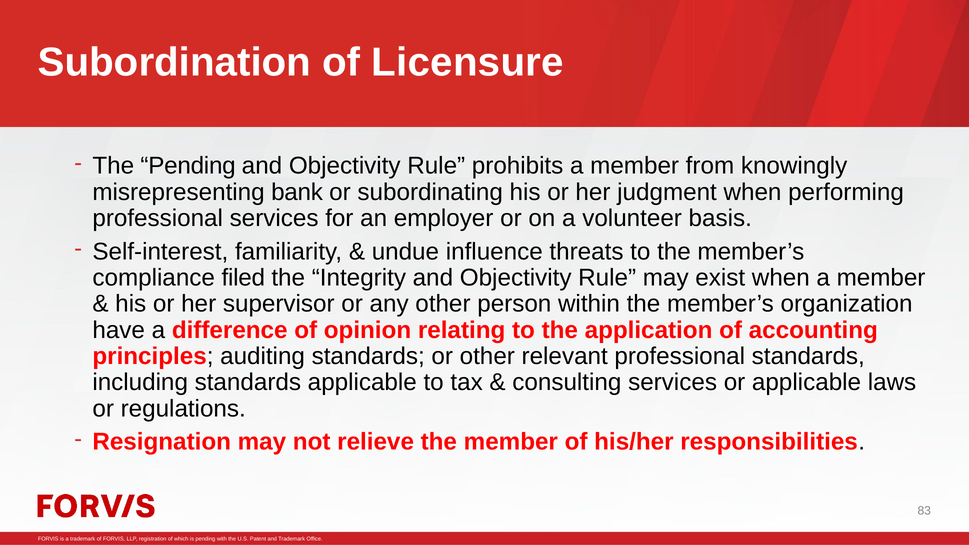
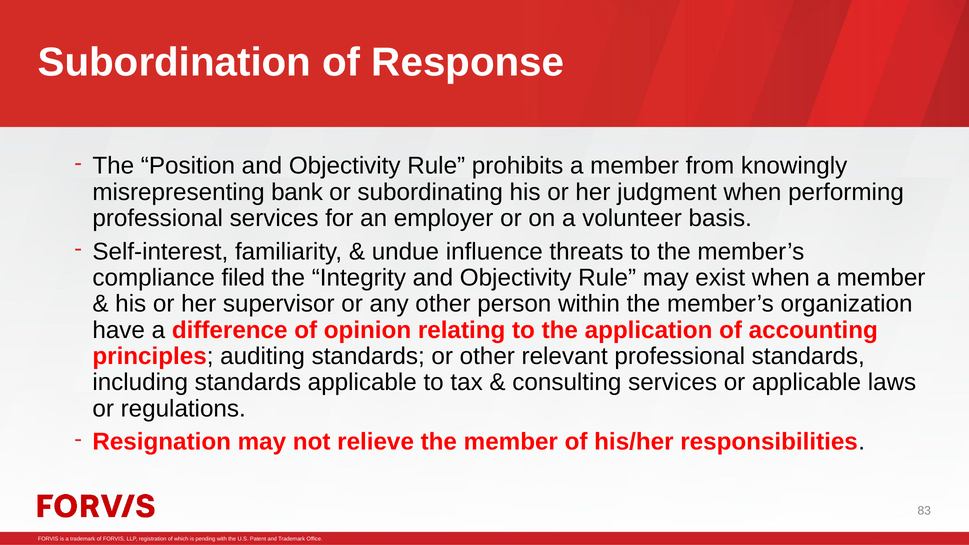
Licensure: Licensure -> Response (468, 62)
The Pending: Pending -> Position (188, 166)
